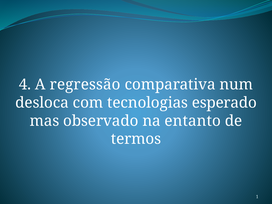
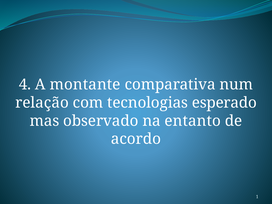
regressão: regressão -> montante (85, 85)
desloca: desloca -> relação (42, 103)
termos: termos -> acordo (136, 139)
